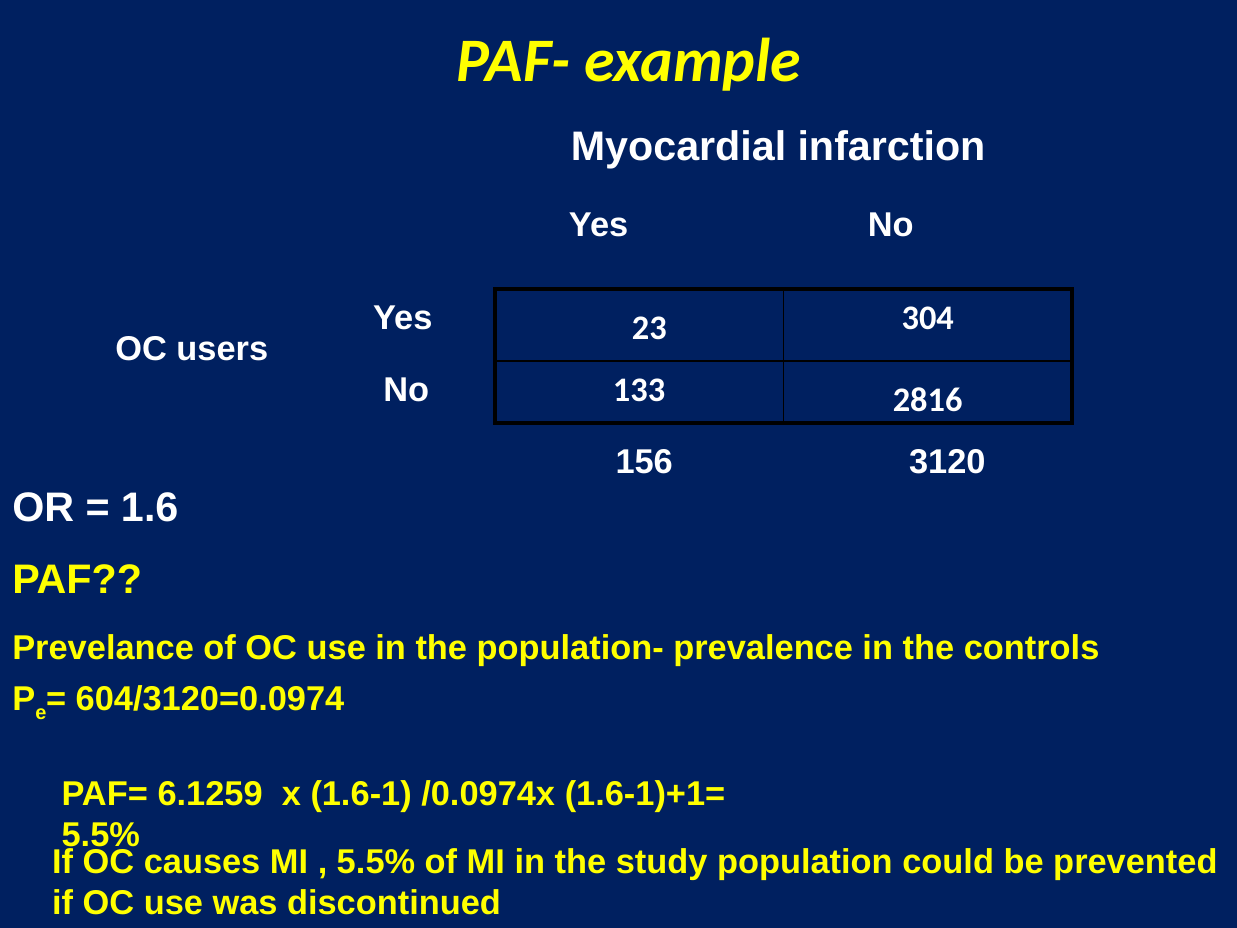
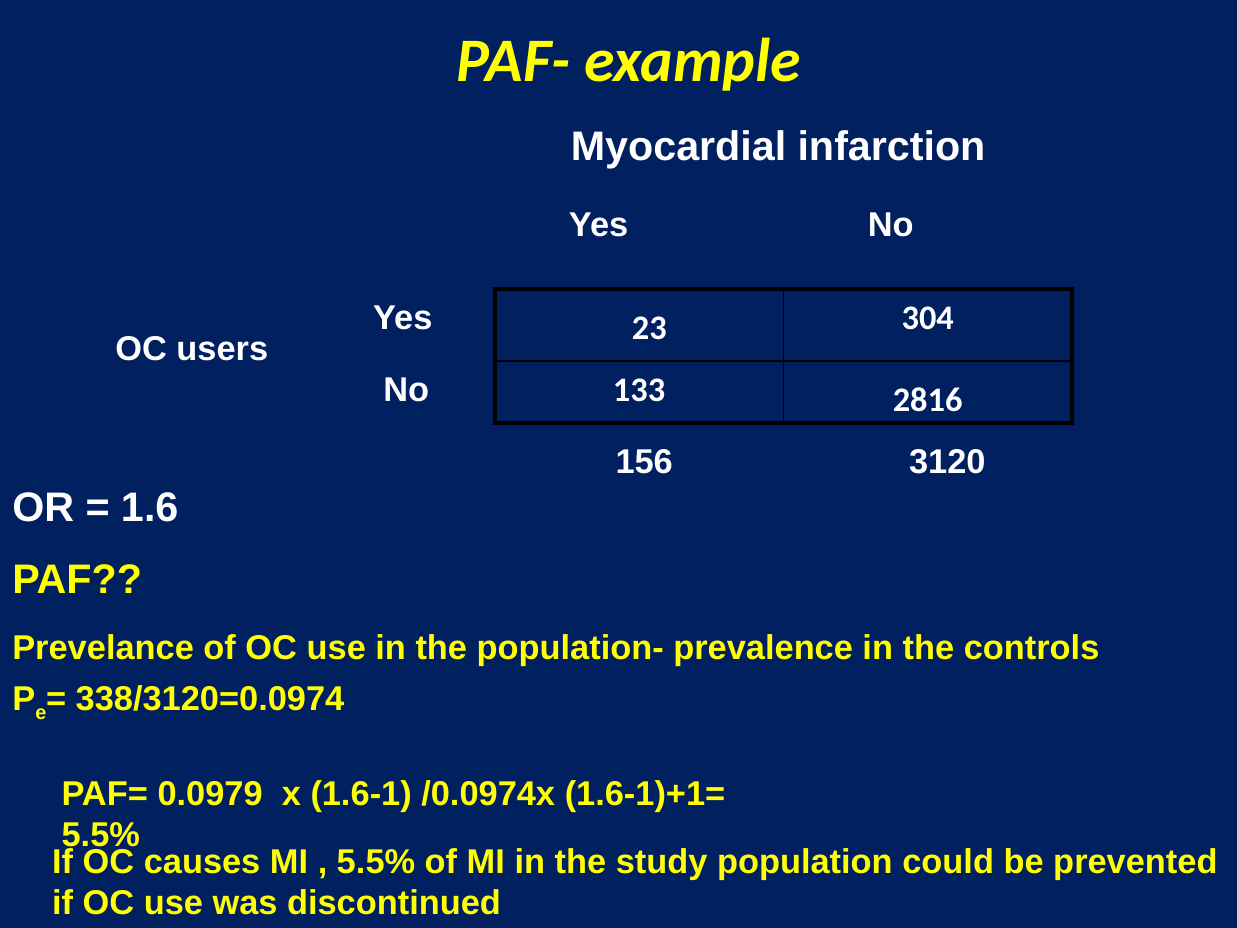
604/3120=0.0974: 604/3120=0.0974 -> 338/3120=0.0974 (210, 699)
6.1259: 6.1259 -> 0.0979 (210, 793)
